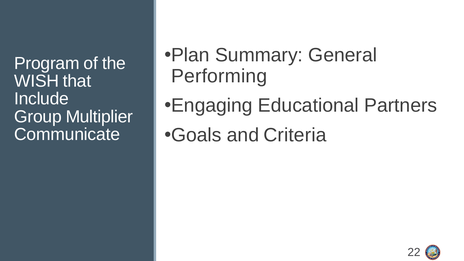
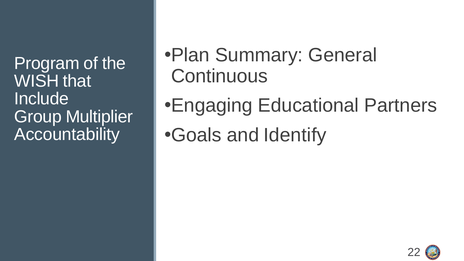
Performing: Performing -> Continuous (219, 76)
Criteria: Criteria -> Identify (295, 135)
Communicate: Communicate -> Accountability (67, 134)
